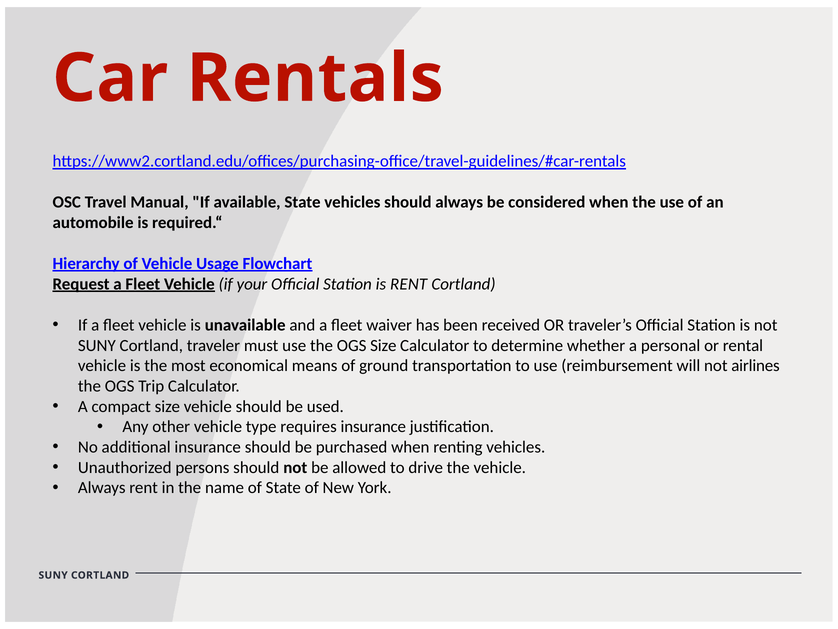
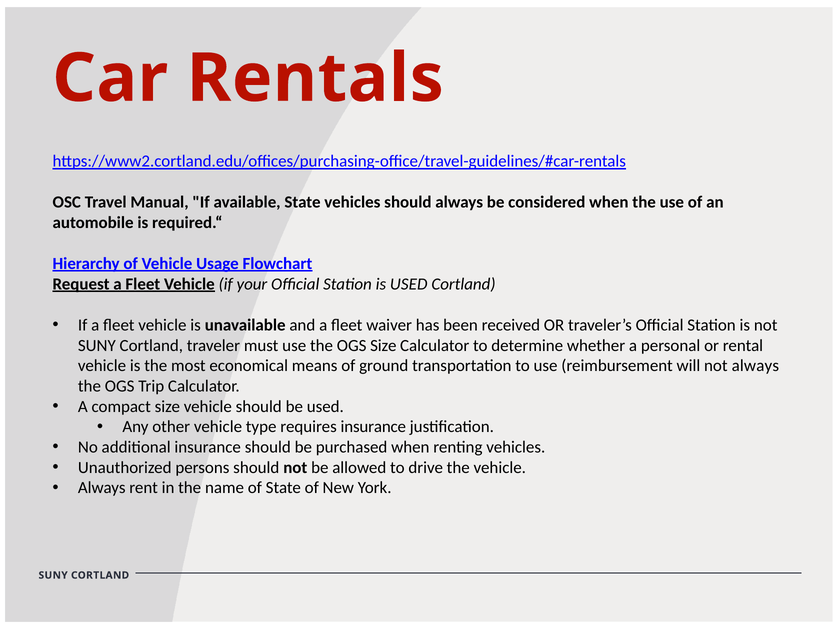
is RENT: RENT -> USED (409, 284)
not airlines: airlines -> always (755, 366)
